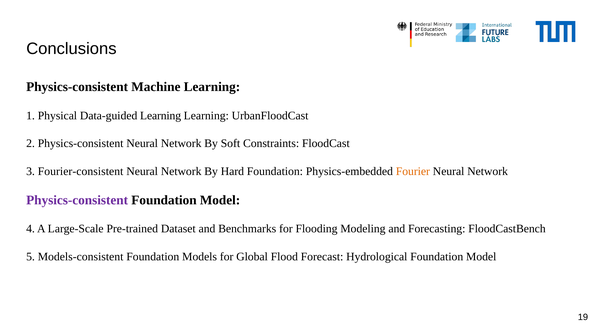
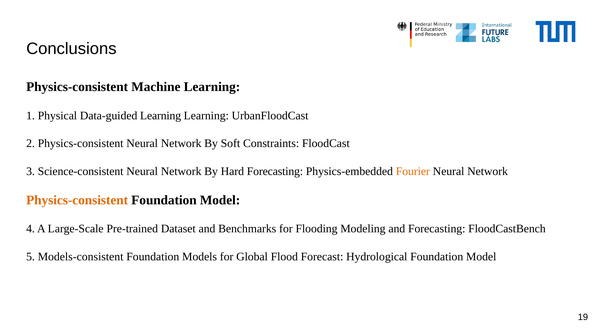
Fourier-consistent: Fourier-consistent -> Science-consistent (81, 171)
Hard Foundation: Foundation -> Forecasting (275, 171)
Physics-consistent colour: purple -> orange (77, 200)
